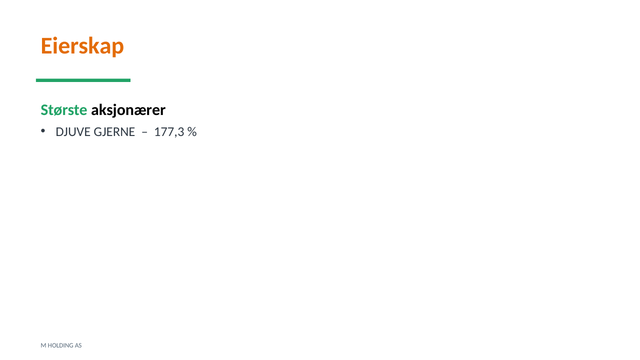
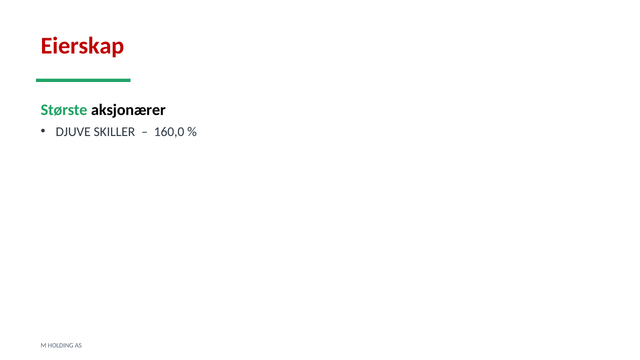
Eierskap colour: orange -> red (82, 46)
GJERNE: GJERNE -> SKILLER (114, 132)
177,3: 177,3 -> 160,0 (169, 132)
